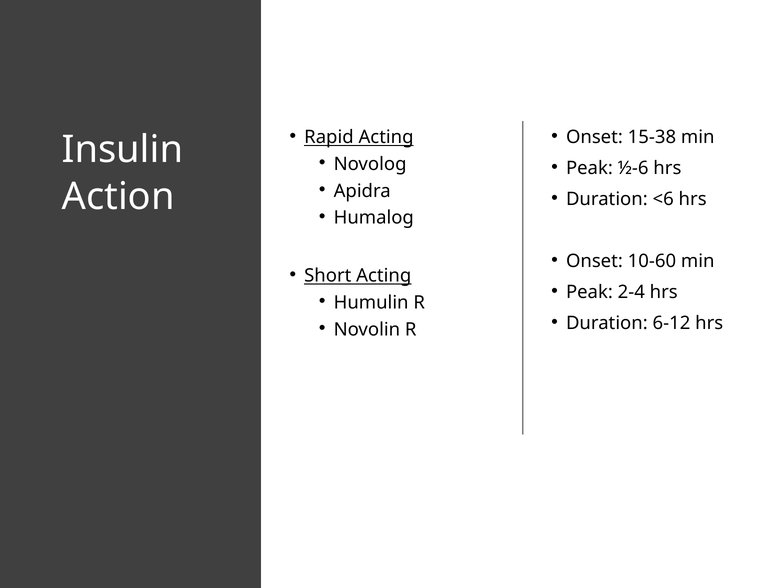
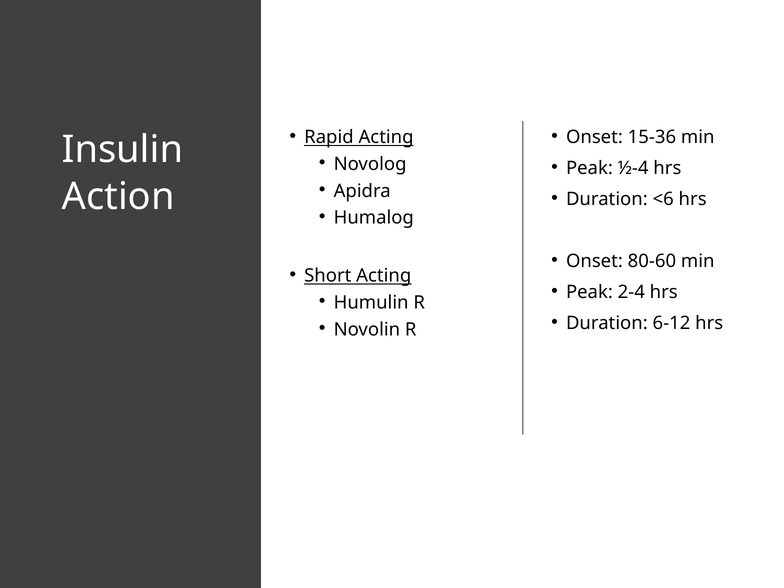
15-38: 15-38 -> 15-36 (652, 137)
½-6: ½-6 -> ½-4 (633, 168)
10-60: 10-60 -> 80-60 (652, 261)
